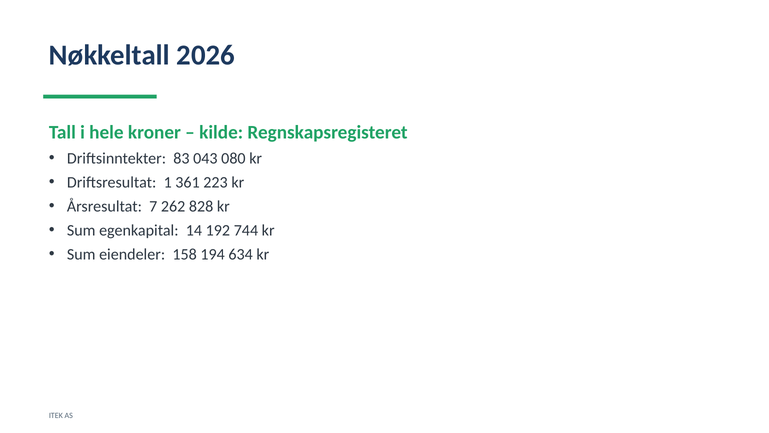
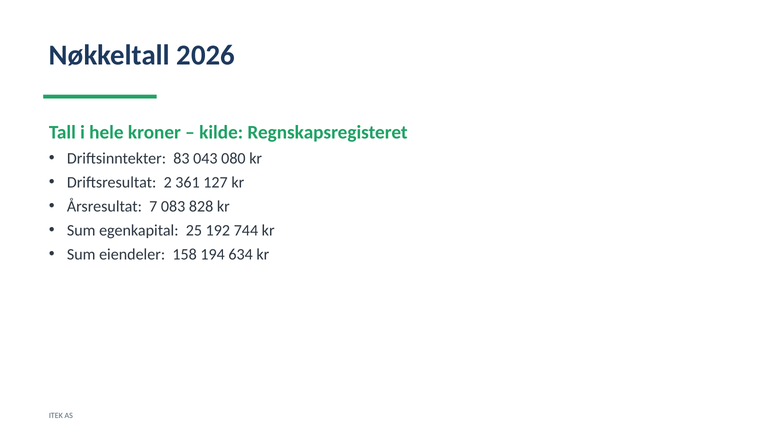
1: 1 -> 2 (168, 182)
223: 223 -> 127 (216, 182)
262: 262 -> 083 (173, 206)
14: 14 -> 25 (194, 230)
